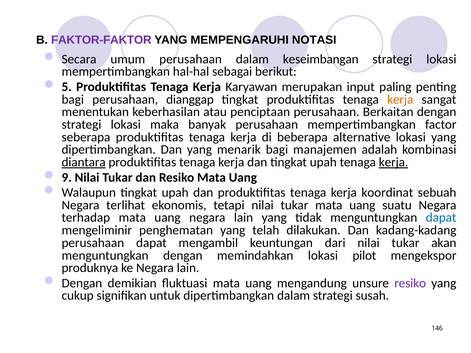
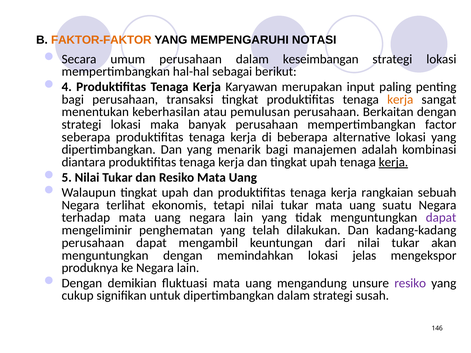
FAKTOR-FAKTOR colour: purple -> orange (101, 40)
5: 5 -> 4 (67, 87)
dianggap: dianggap -> transaksi (190, 99)
penciptaan: penciptaan -> pemulusan (260, 112)
diantara underline: present -> none (84, 162)
9: 9 -> 5 (67, 177)
koordinat: koordinat -> rangkaian (387, 193)
dapat colour: blue -> purple (441, 218)
pilot: pilot -> jelas (364, 256)
